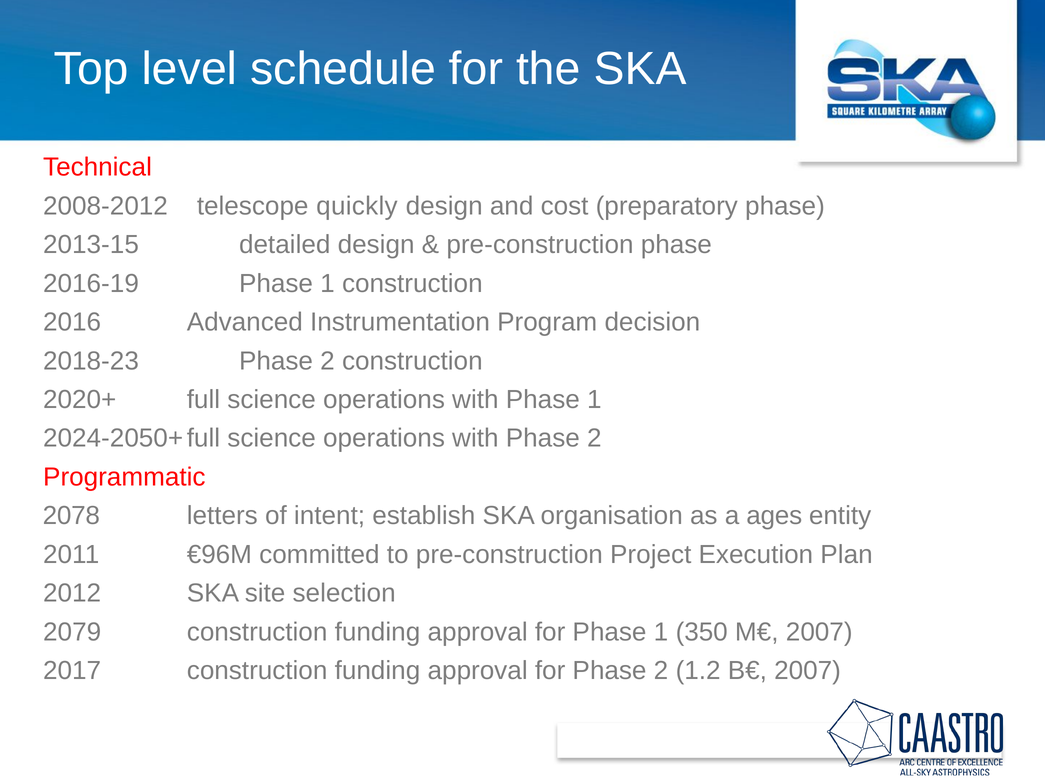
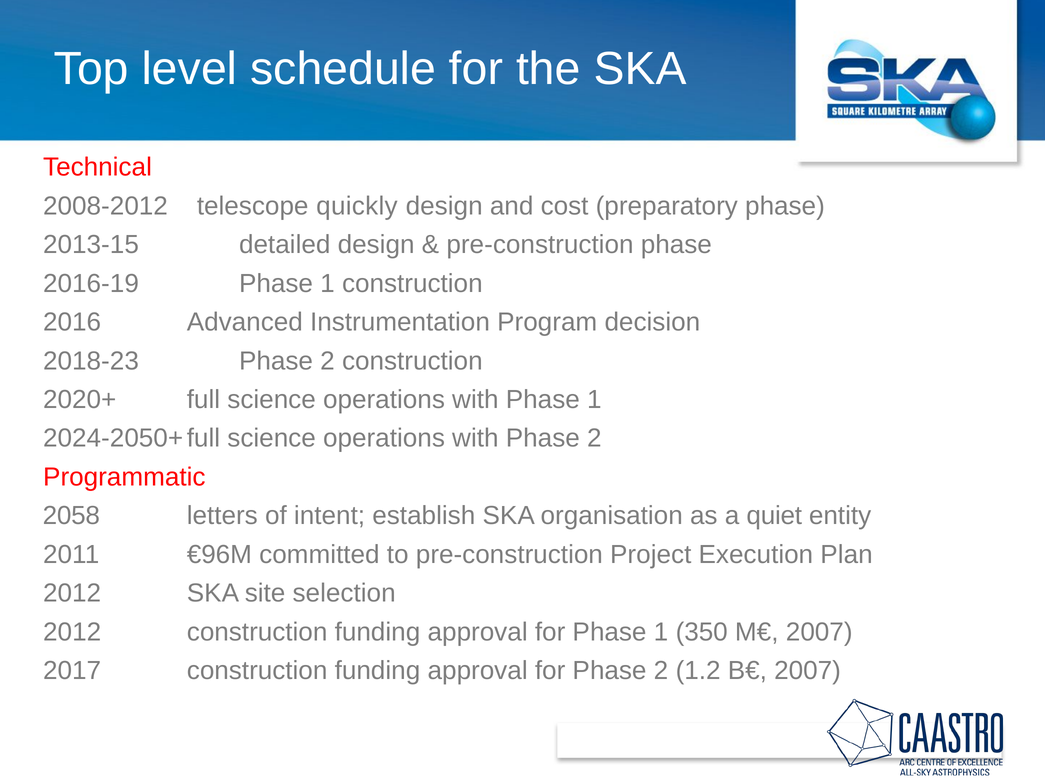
2078: 2078 -> 2058 (71, 516)
ages: ages -> quiet (774, 516)
2079: 2079 -> 2012 (72, 632)
